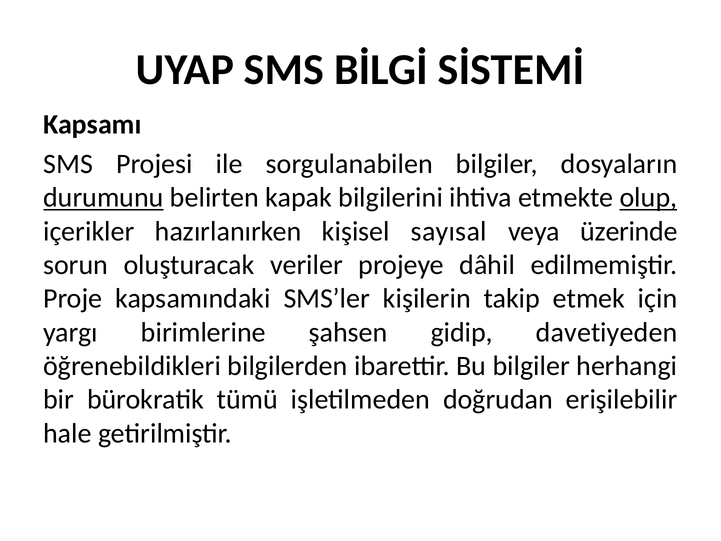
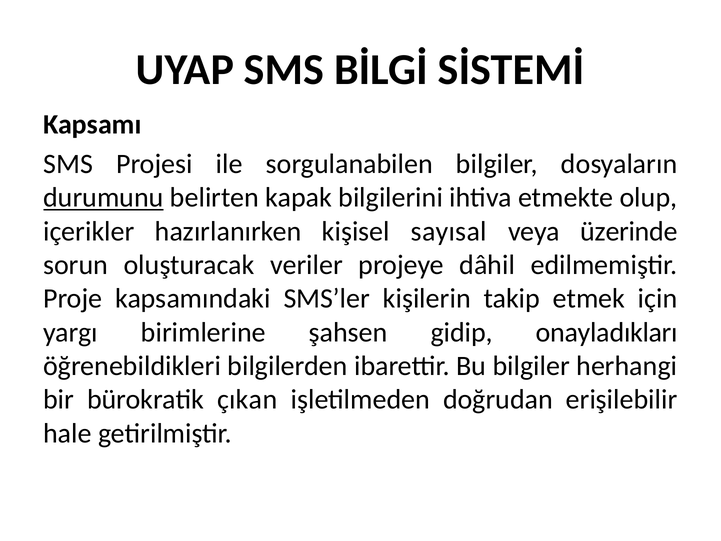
olup underline: present -> none (648, 197)
davetiyeden: davetiyeden -> onayladıkları (607, 332)
tümü: tümü -> çıkan (247, 399)
